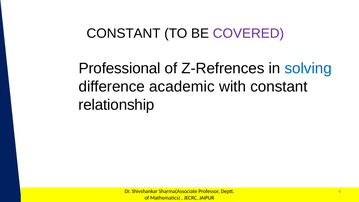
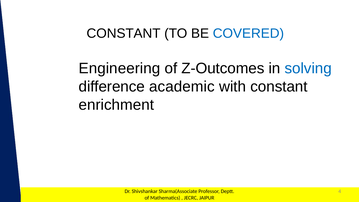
COVERED colour: purple -> blue (248, 33)
Professional: Professional -> Engineering (119, 68)
Z-Refrences: Z-Refrences -> Z-Outcomes (223, 68)
relationship: relationship -> enrichment (116, 105)
